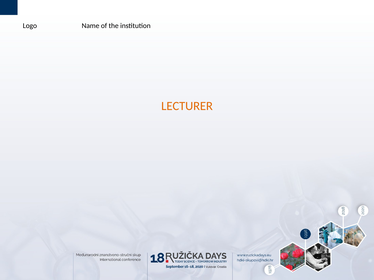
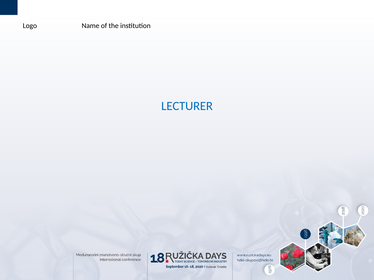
LECTURER colour: orange -> blue (187, 106)
